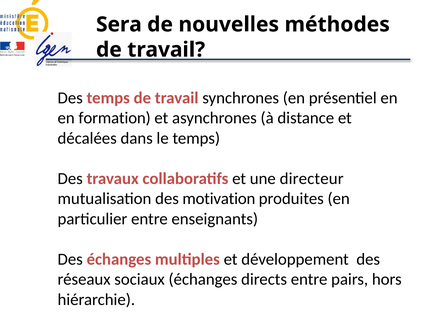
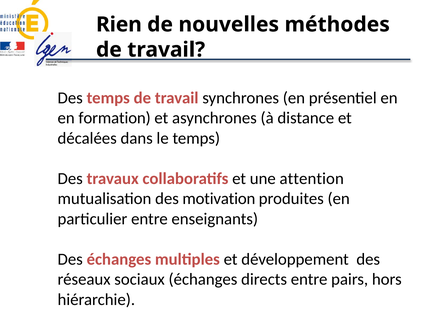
Sera: Sera -> Rien (119, 24)
directeur: directeur -> attention (312, 179)
